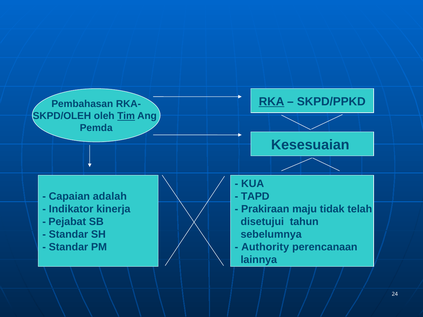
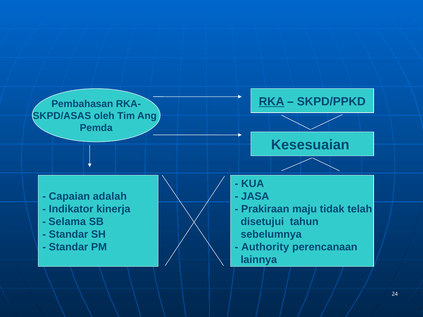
SKPD/OLEH: SKPD/OLEH -> SKPD/ASAS (62, 116)
Tim underline: present -> none (126, 116)
TAPD: TAPD -> JASA (255, 196)
Pejabat: Pejabat -> Selama (67, 222)
